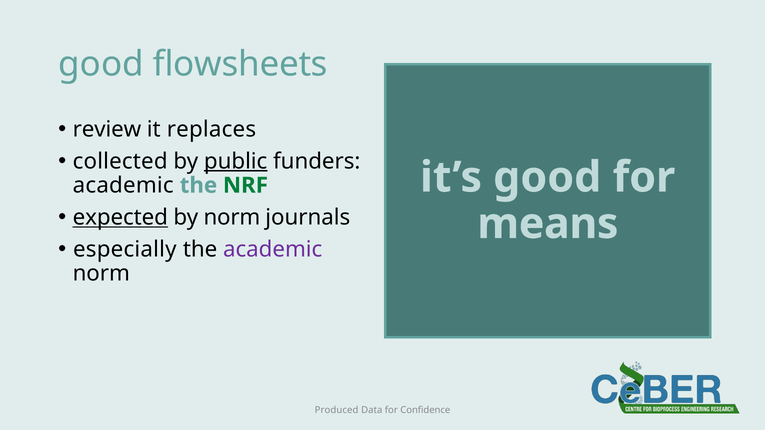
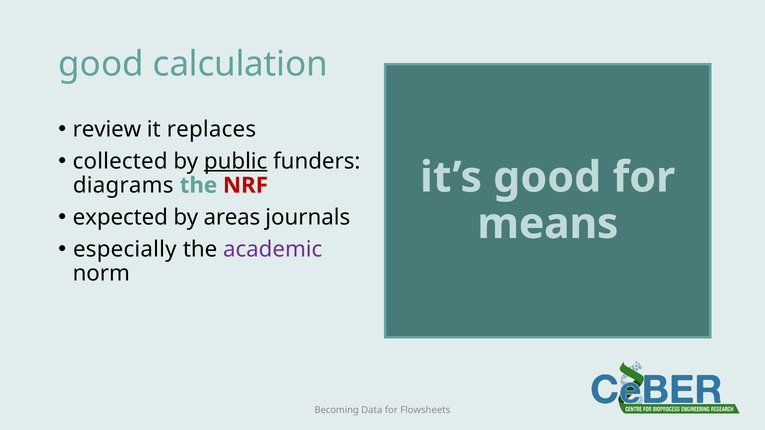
flowsheets: flowsheets -> calculation (240, 64)
academic: academic -> diagrams (123, 186)
NRF colour: green -> red (245, 186)
expected underline: present -> none (120, 218)
by norm: norm -> areas (232, 218)
Produced: Produced -> Becoming (337, 410)
Confidence: Confidence -> Flowsheets (425, 410)
